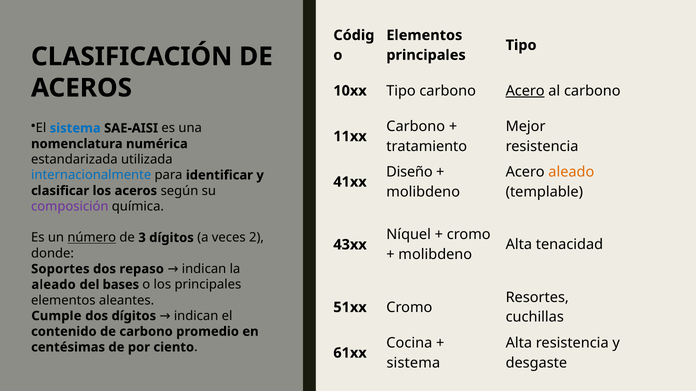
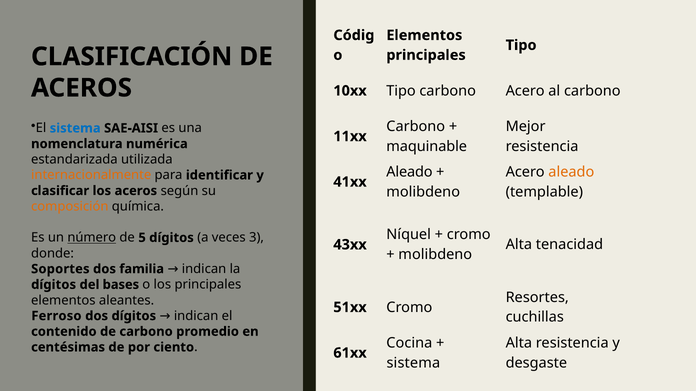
Acero underline: present -> none (525, 91)
tratamiento: tratamiento -> maquinable (427, 146)
Diseño: Diseño -> Aleado (409, 172)
internacionalmente colour: blue -> orange (91, 175)
composición colour: purple -> orange (70, 207)
3: 3 -> 5 (142, 238)
2: 2 -> 3 (257, 238)
repaso: repaso -> familia (142, 269)
aleado: aleado -> dígitos (54, 285)
Cumple: Cumple -> Ferroso (56, 316)
